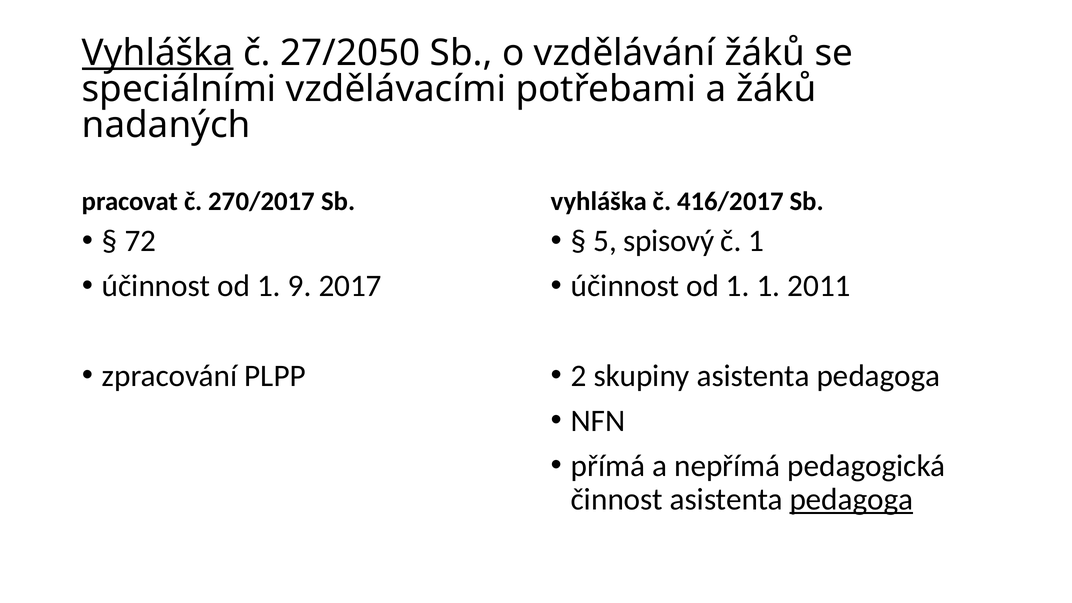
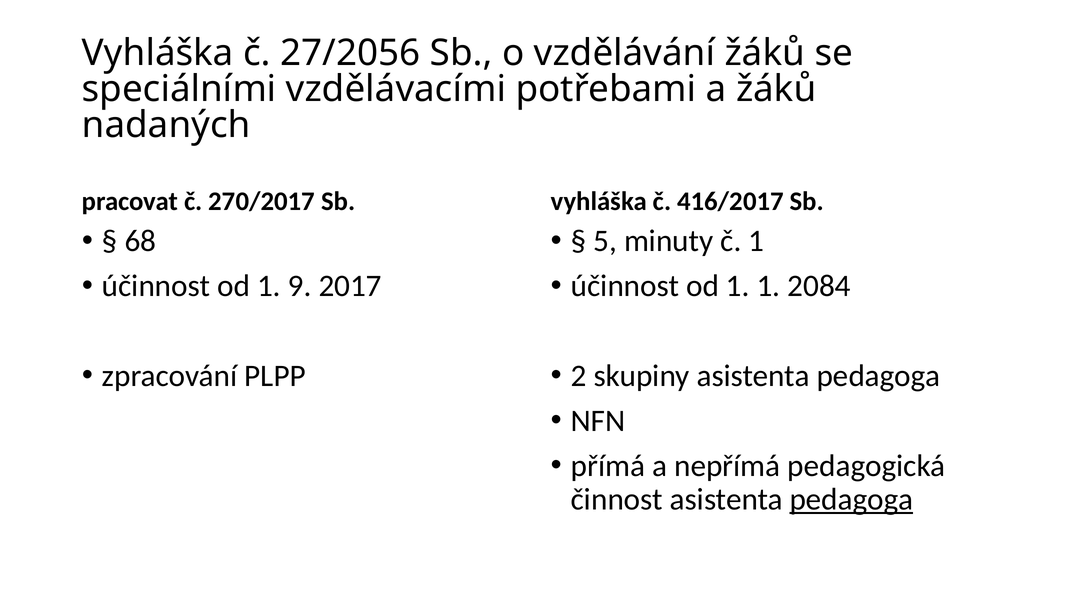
Vyhláška underline: present -> none (158, 53)
27/2050: 27/2050 -> 27/2056 (350, 53)
72: 72 -> 68 (140, 241)
spisový: spisový -> minuty (669, 241)
2011: 2011 -> 2084 (819, 286)
